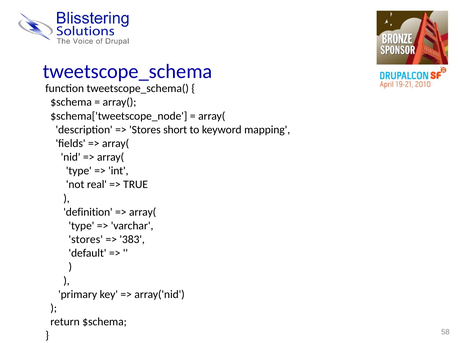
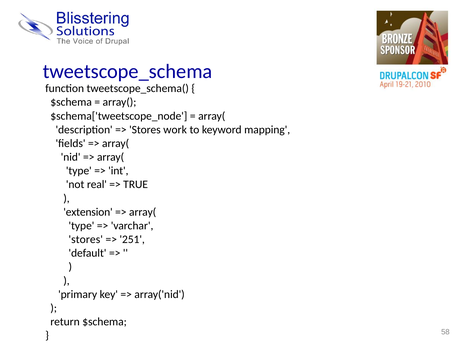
short: short -> work (175, 130)
definition: definition -> extension (88, 212)
383: 383 -> 251 (132, 240)
